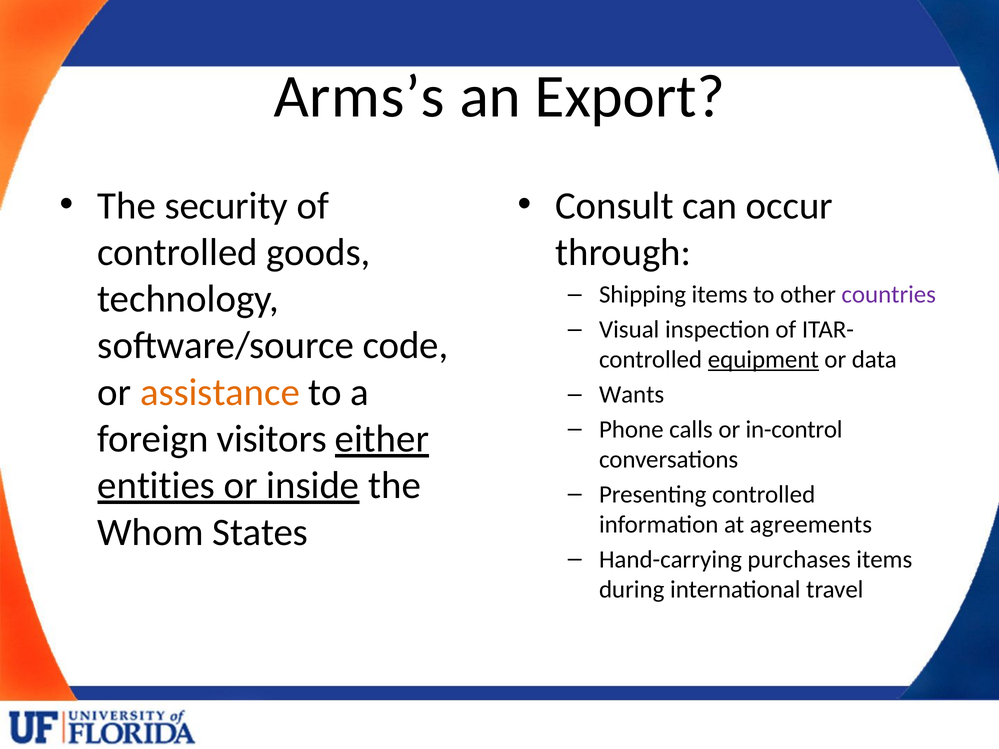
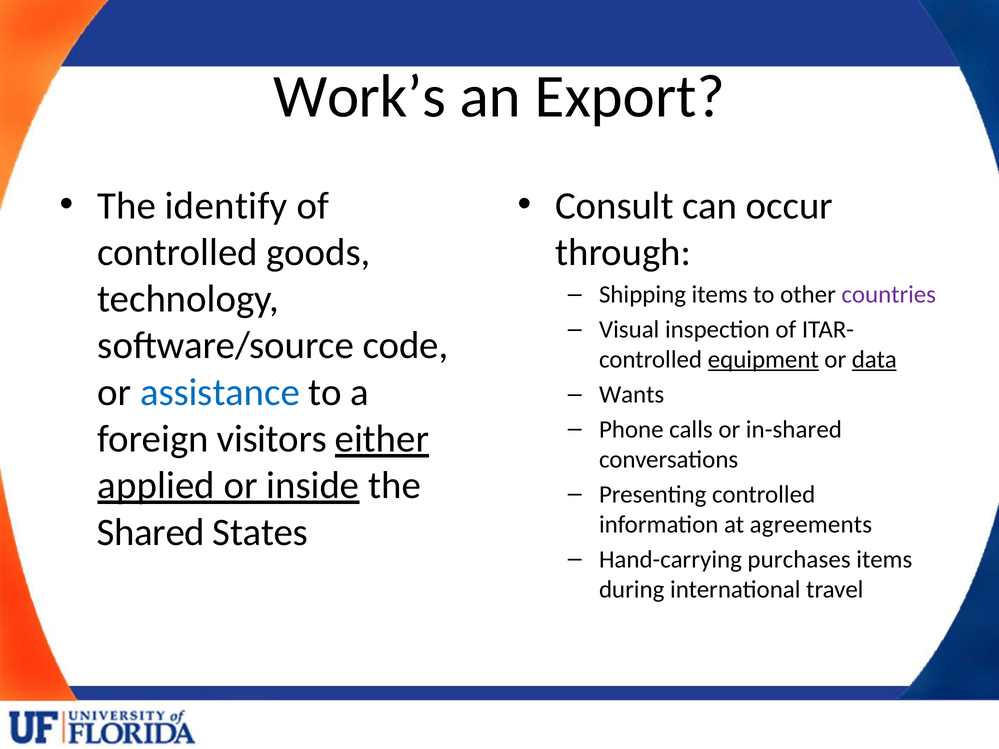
Arms’s: Arms’s -> Work’s (360, 97)
security: security -> identify (226, 206)
data underline: none -> present (874, 360)
assistance colour: orange -> blue (220, 392)
in-control: in-control -> in-shared (794, 430)
entities: entities -> applied (156, 486)
Whom: Whom -> Shared (151, 532)
